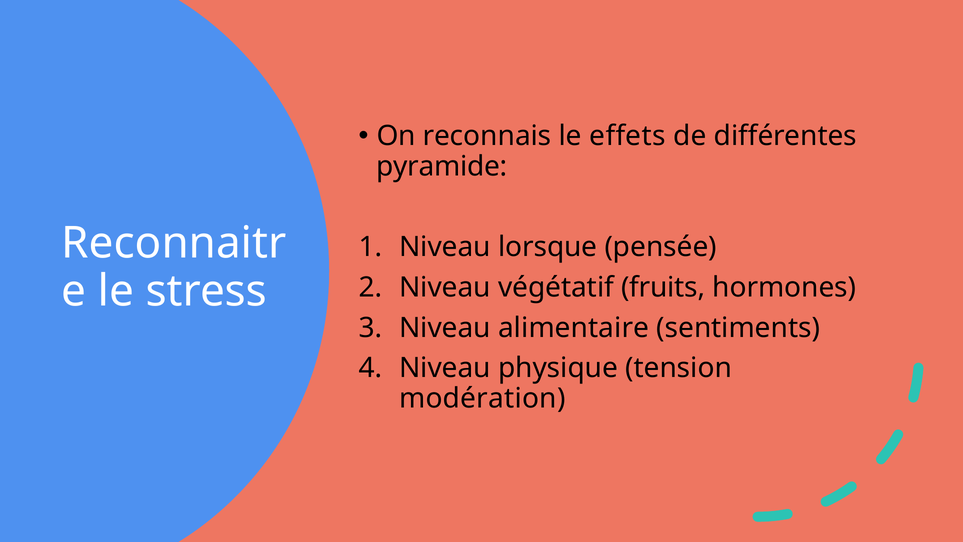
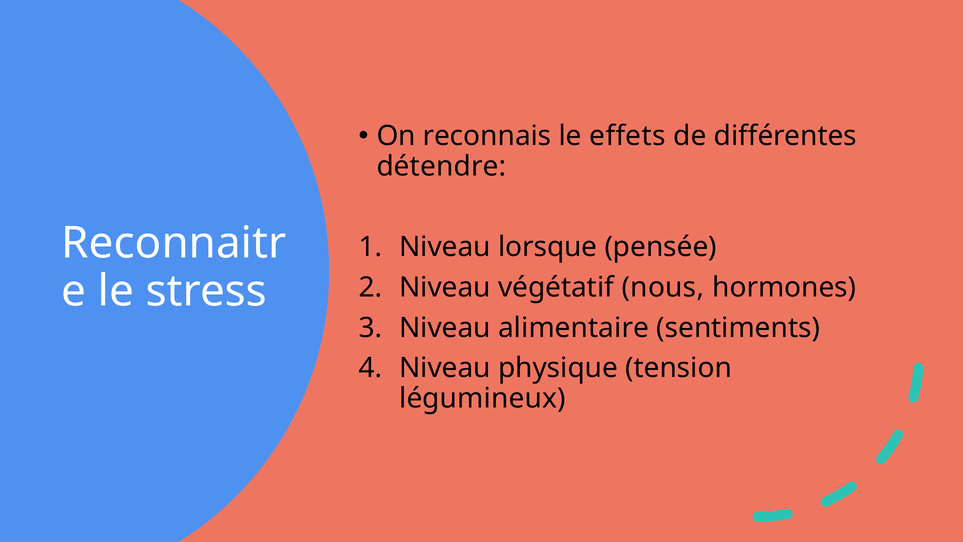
pyramide: pyramide -> détendre (442, 166)
fruits: fruits -> nous (663, 287)
modération: modération -> légumineux (482, 398)
